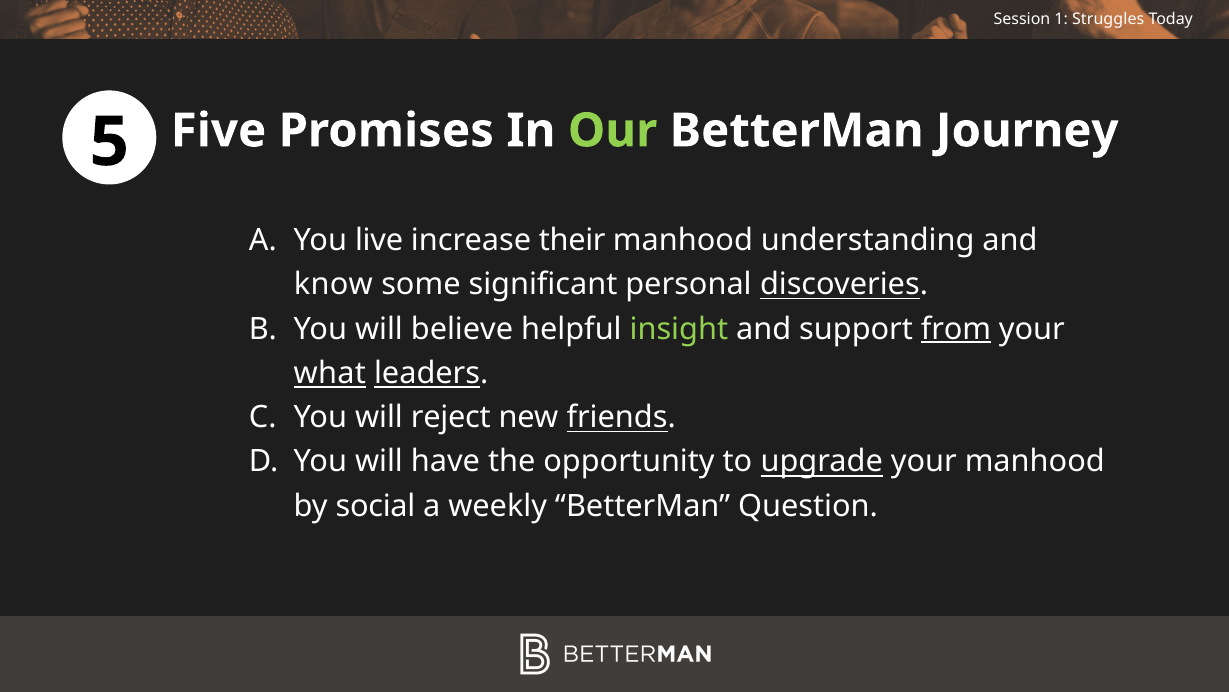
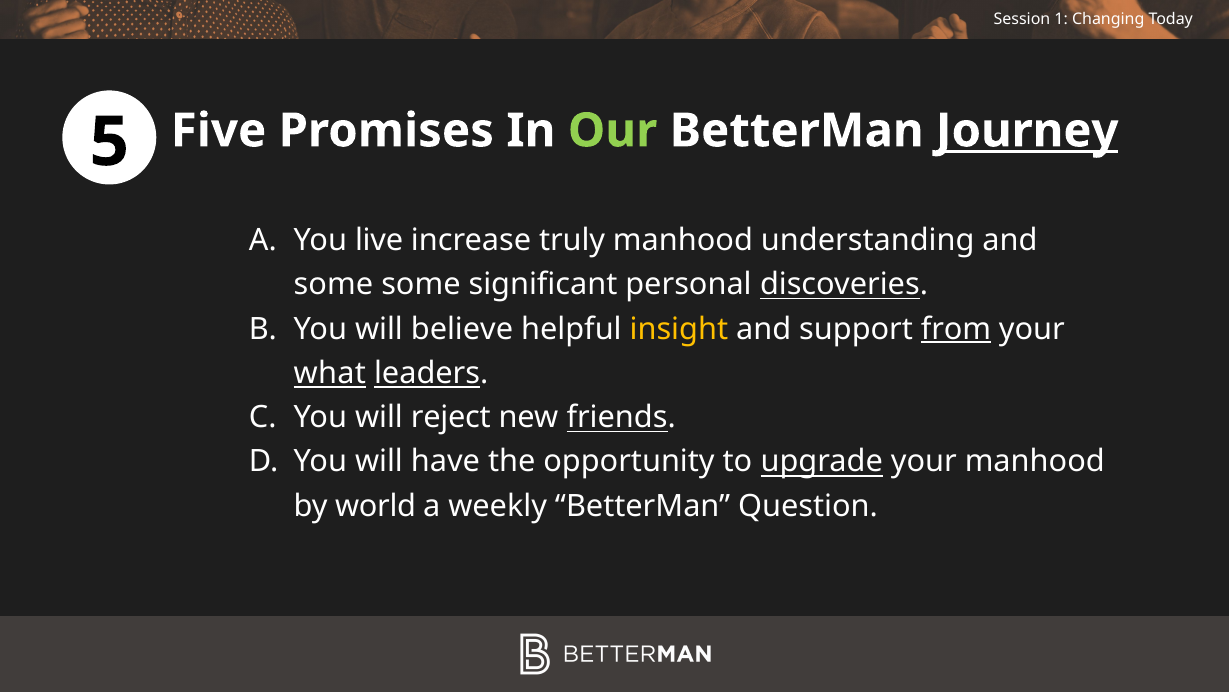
Struggles: Struggles -> Changing (1108, 19)
Journey underline: none -> present (1027, 131)
their: their -> truly (572, 240)
know: know -> some (333, 284)
insight colour: light green -> yellow (679, 329)
social: social -> world (376, 506)
